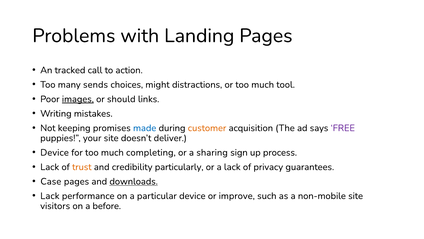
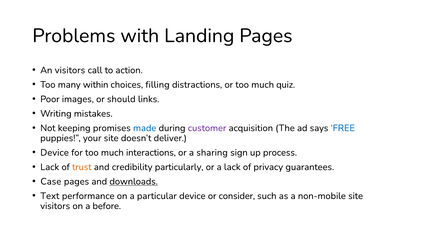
An tracked: tracked -> visitors (70, 70)
sends: sends -> within (96, 84)
might: might -> filling (157, 84)
tool: tool -> quiz (286, 84)
images underline: present -> none (78, 99)
customer colour: orange -> purple (207, 128)
FREE colour: purple -> blue (343, 128)
completing: completing -> interactions (151, 152)
Lack: Lack -> Text (50, 196)
improve: improve -> consider (237, 196)
